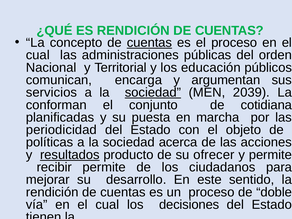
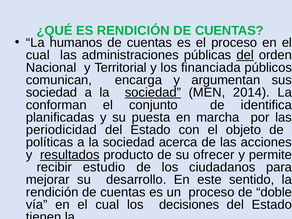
concepto: concepto -> humanos (76, 43)
cuentas underline: present -> none (149, 43)
del underline: none -> present (245, 55)
educación: educación -> financiada (211, 68)
servicios: servicios -> sociedad (52, 92)
2039: 2039 -> 2014 (251, 92)
cotidiana: cotidiana -> identifica (266, 105)
recibir permite: permite -> estudio (104, 167)
